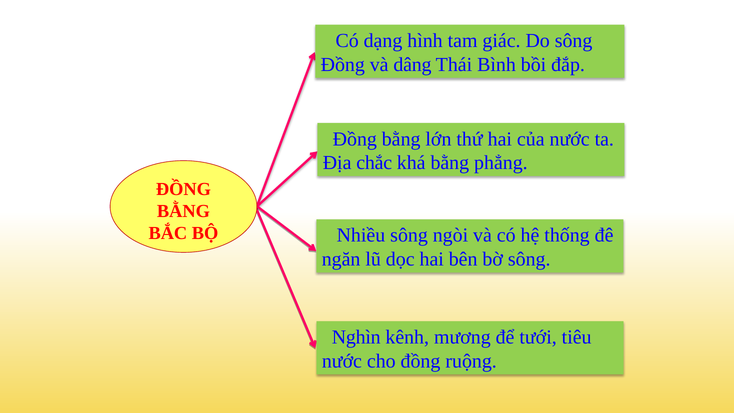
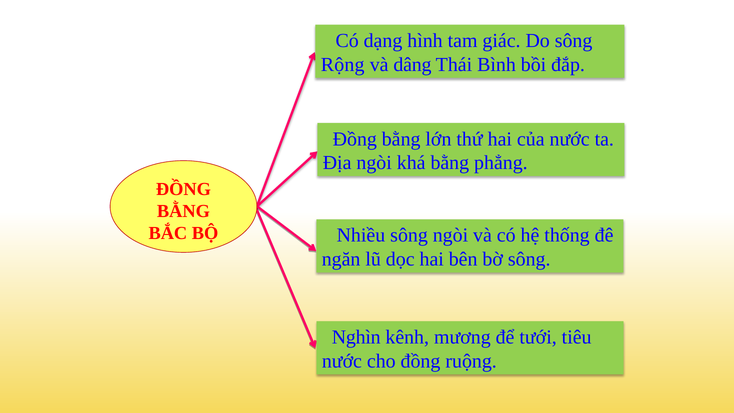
Đồng: Đồng -> Rộng (343, 65)
Địa chắc: chắc -> ngòi (374, 163)
